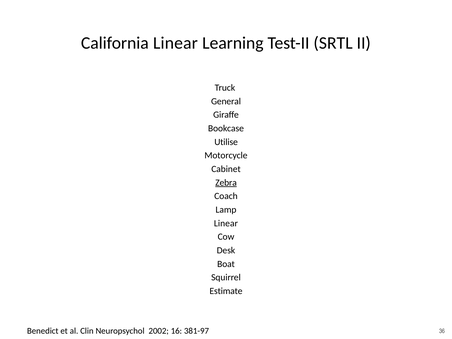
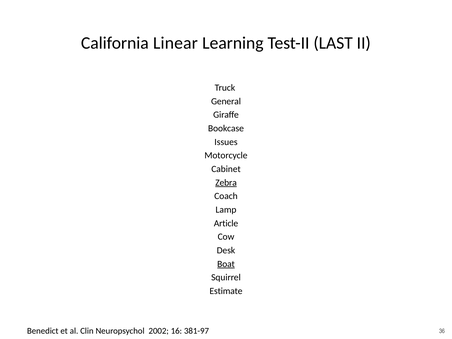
SRTL: SRTL -> LAST (333, 43)
Utilise: Utilise -> Issues (226, 142)
Linear: Linear -> Article (226, 223)
Boat underline: none -> present (226, 264)
